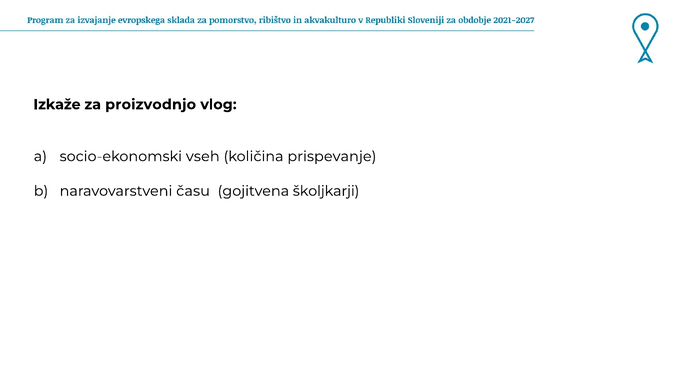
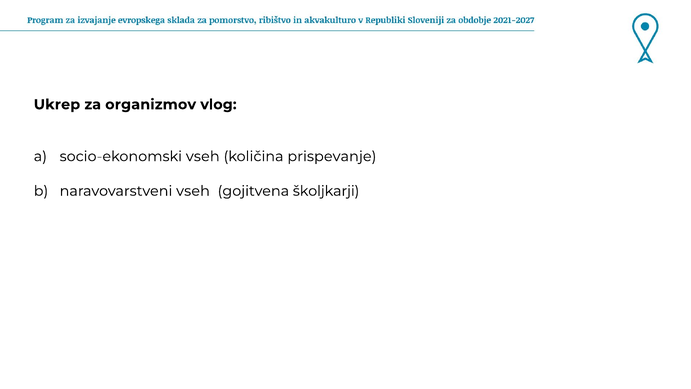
Izkaže: Izkaže -> Ukrep (57, 104)
proizvodnjo: proizvodnjo -> organizmov (151, 104)
naravovarstveni času: času -> vseh (193, 191)
